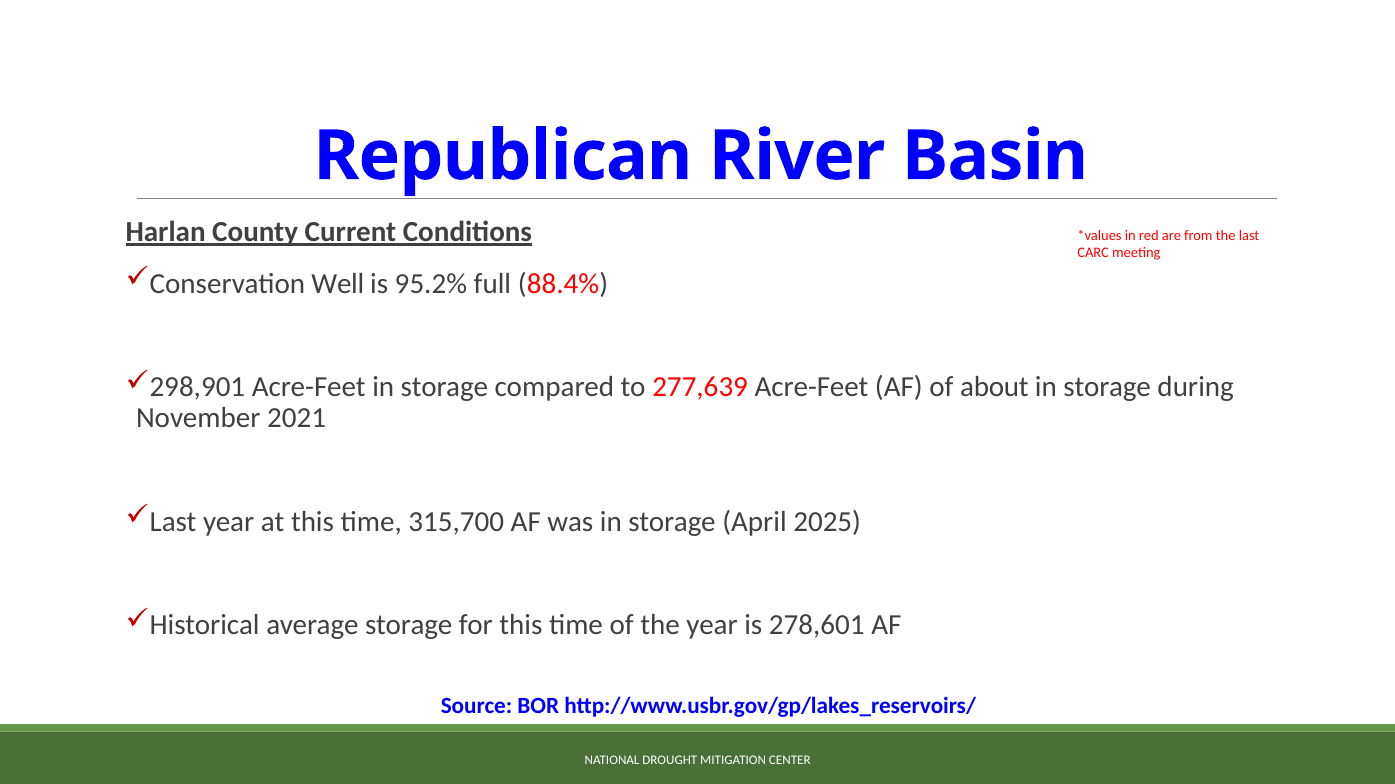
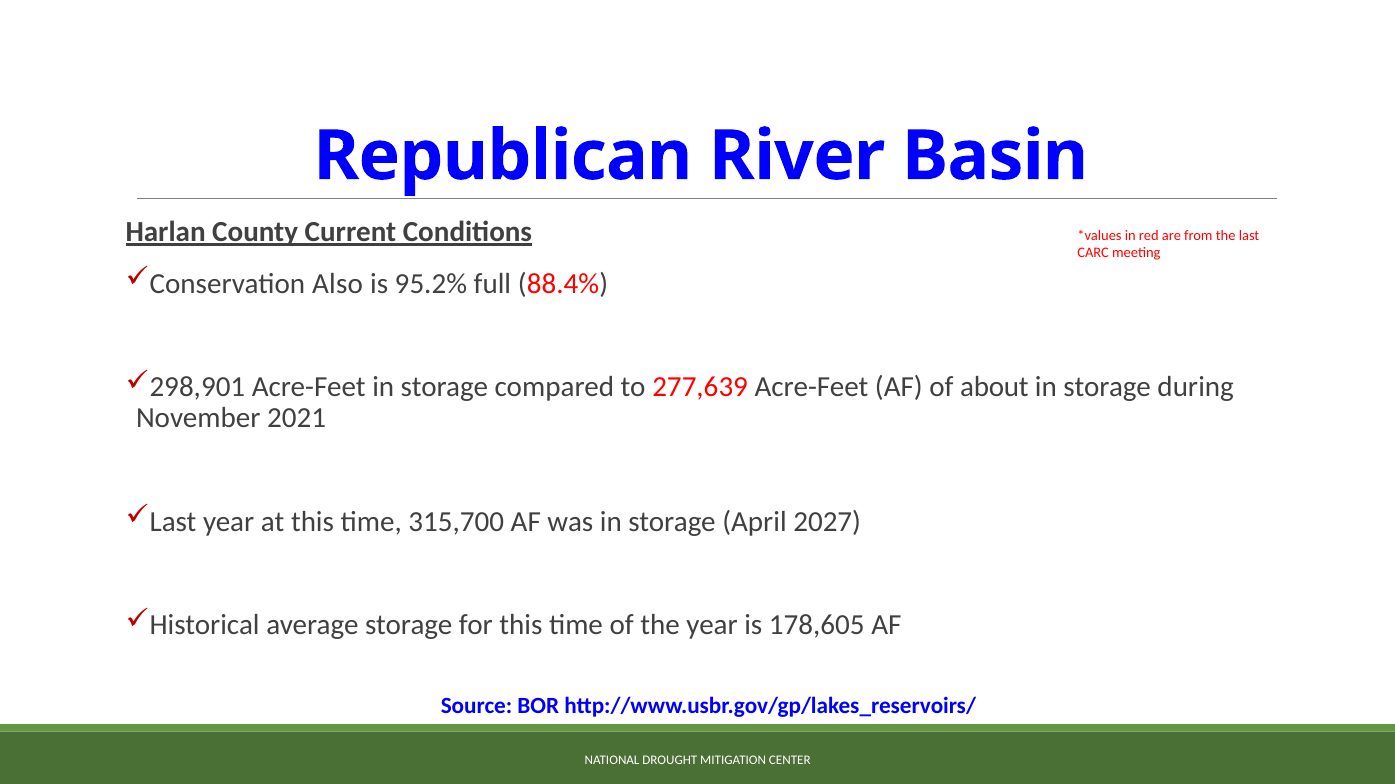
Well: Well -> Also (338, 284)
2025: 2025 -> 2027 (827, 522)
278,601: 278,601 -> 178,605 (817, 625)
